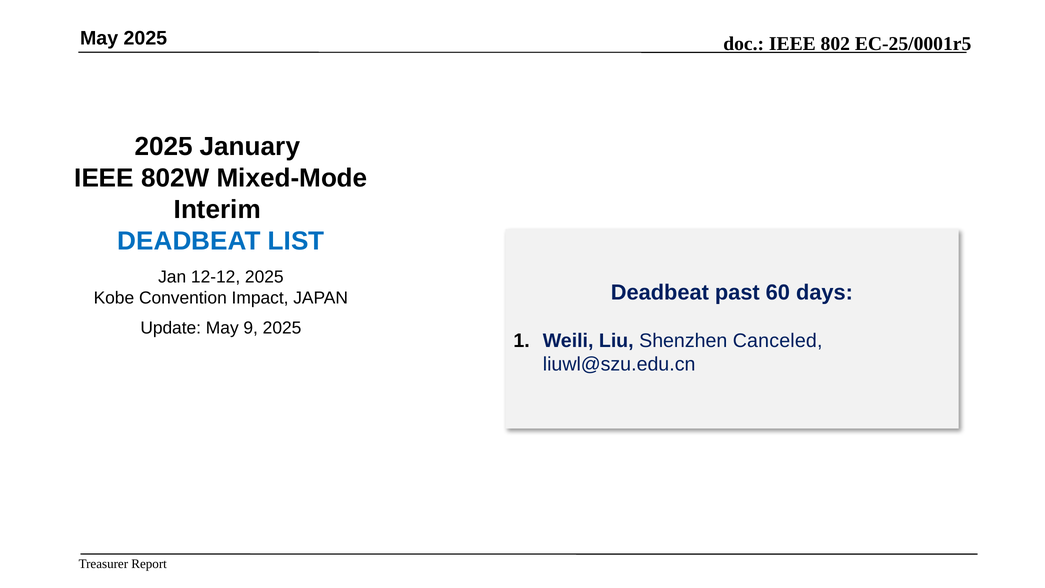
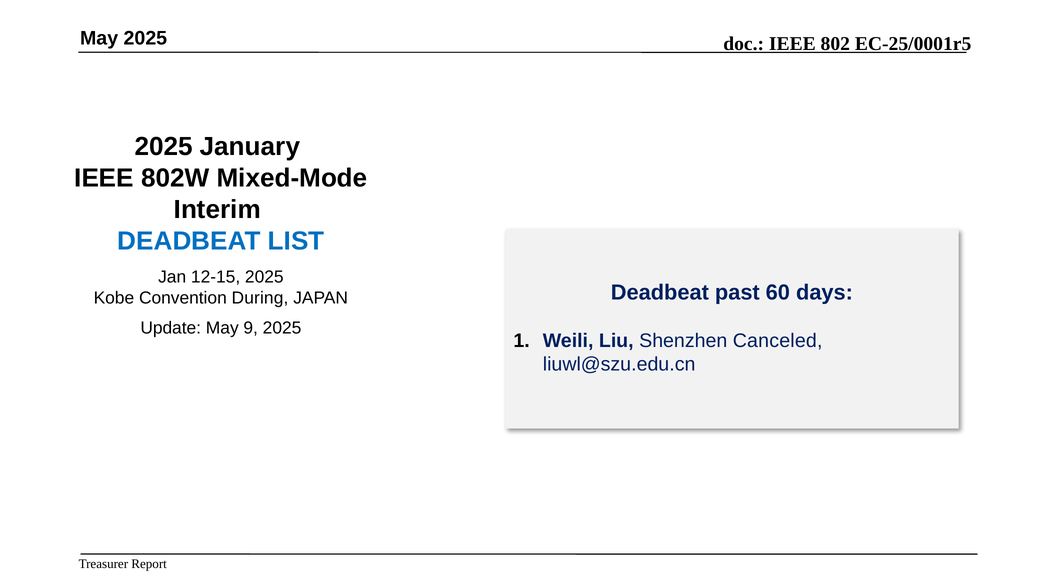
12-12: 12-12 -> 12-15 (216, 277)
Impact: Impact -> During (260, 298)
